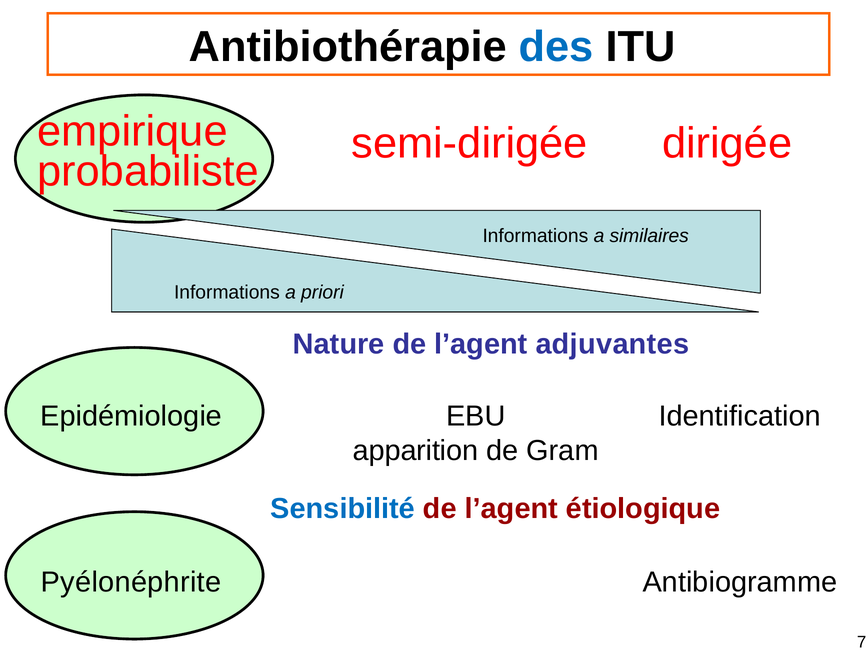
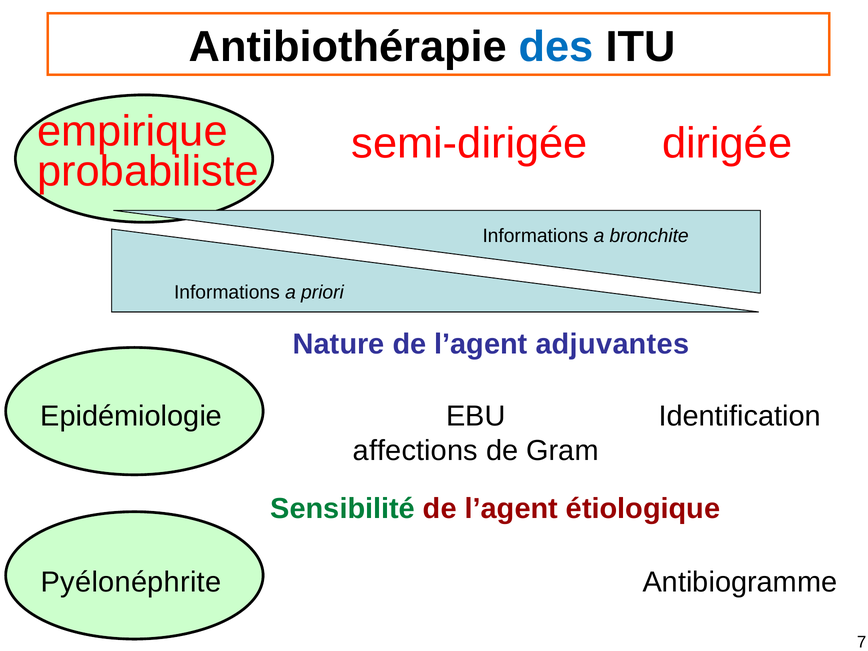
similaires: similaires -> bronchite (649, 236)
apparition: apparition -> affections (415, 451)
Sensibilité colour: blue -> green (343, 509)
